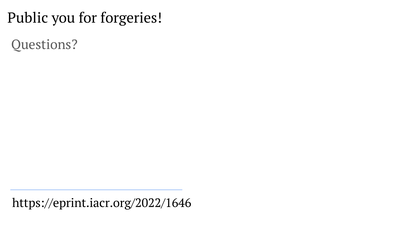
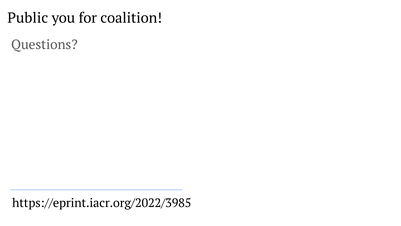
forgeries: forgeries -> coalition (131, 18)
https://eprint.iacr.org/2022/1646: https://eprint.iacr.org/2022/1646 -> https://eprint.iacr.org/2022/3985 (102, 203)
